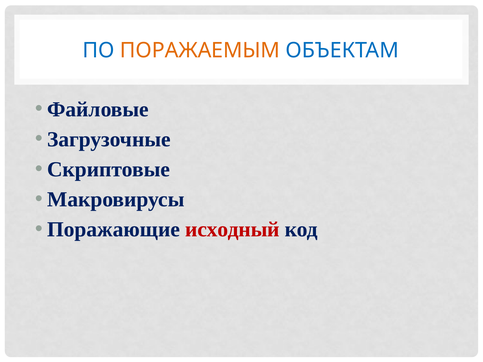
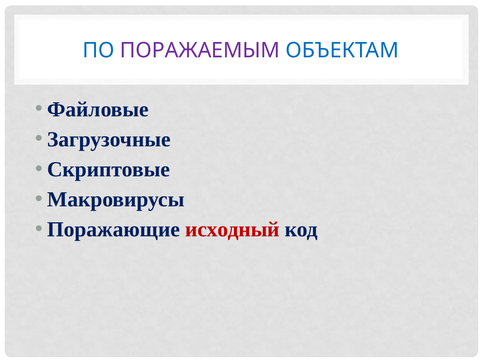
ПОРАЖАЕМЫМ colour: orange -> purple (200, 50)
